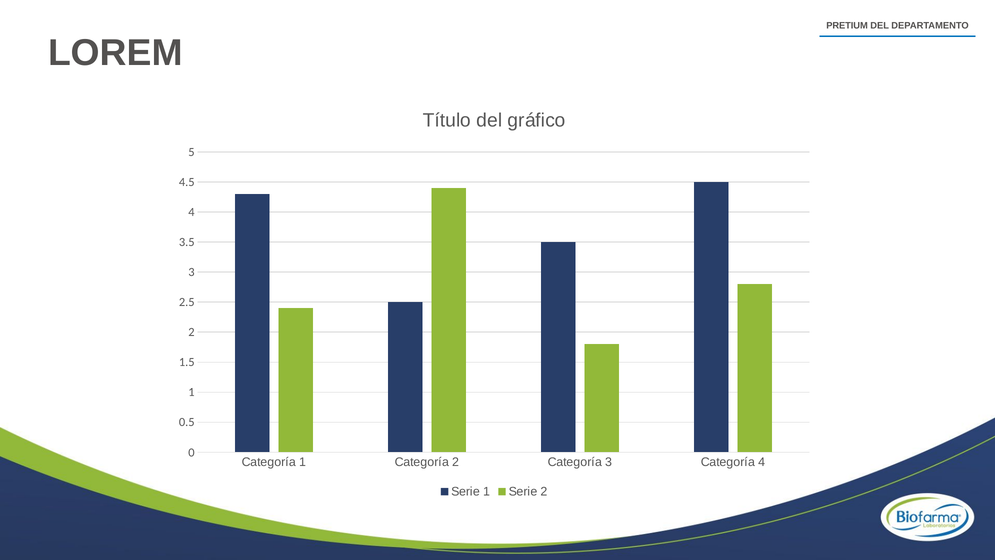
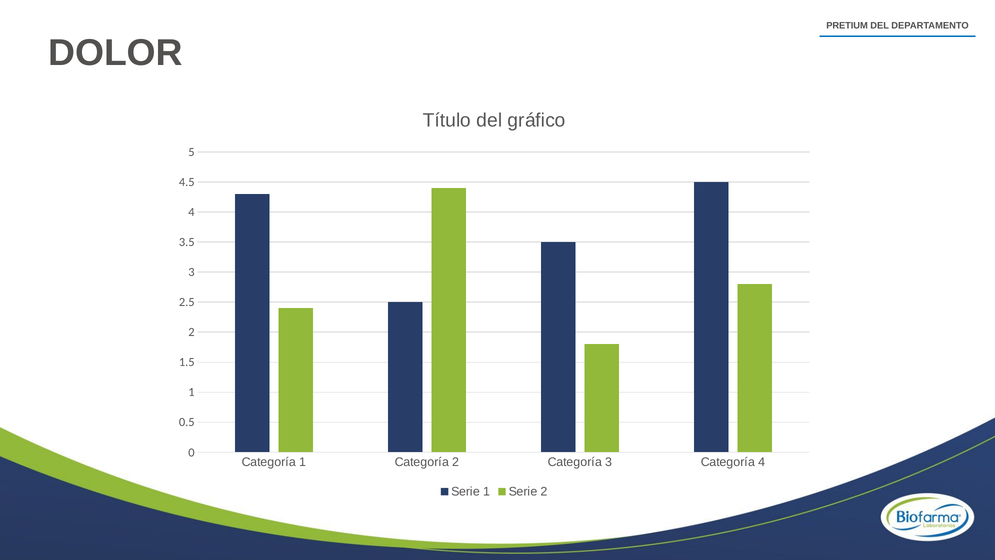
LOREM: LOREM -> DOLOR (115, 53)
